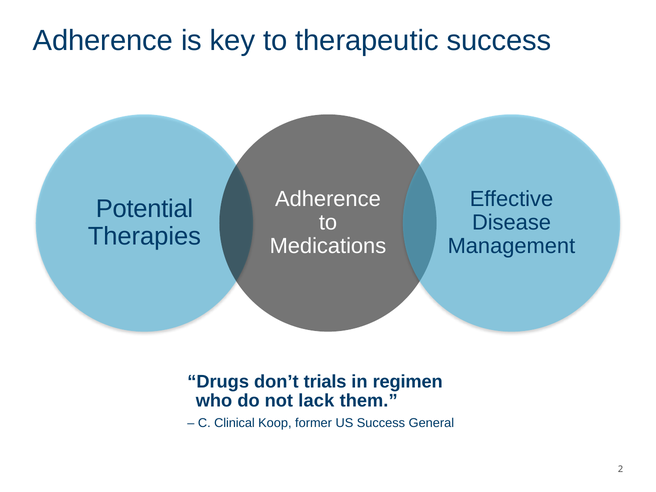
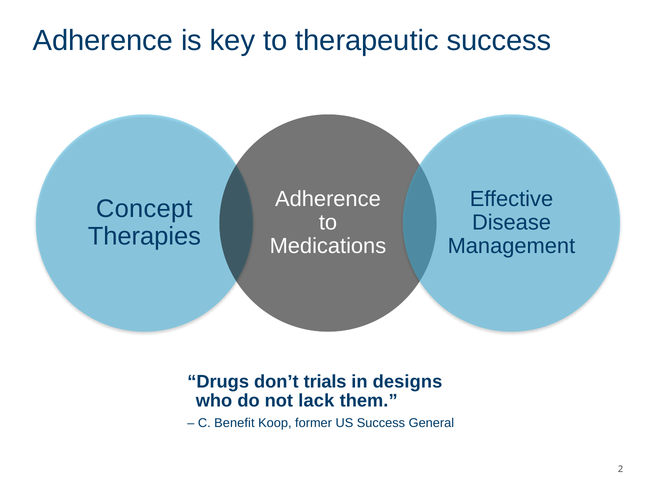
Potential: Potential -> Concept (144, 209)
regimen: regimen -> designs (408, 382)
Clinical: Clinical -> Benefit (234, 423)
